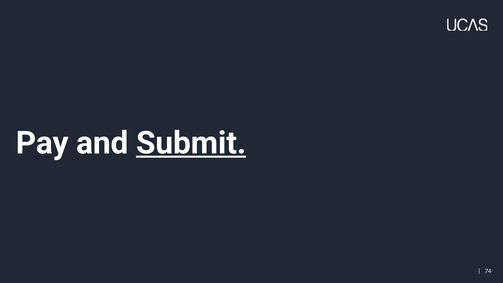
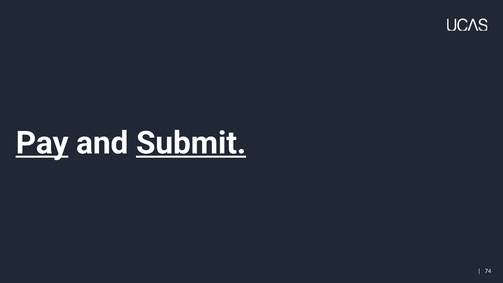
Pay underline: none -> present (42, 143)
